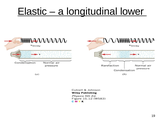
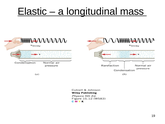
lower: lower -> mass (132, 11)
